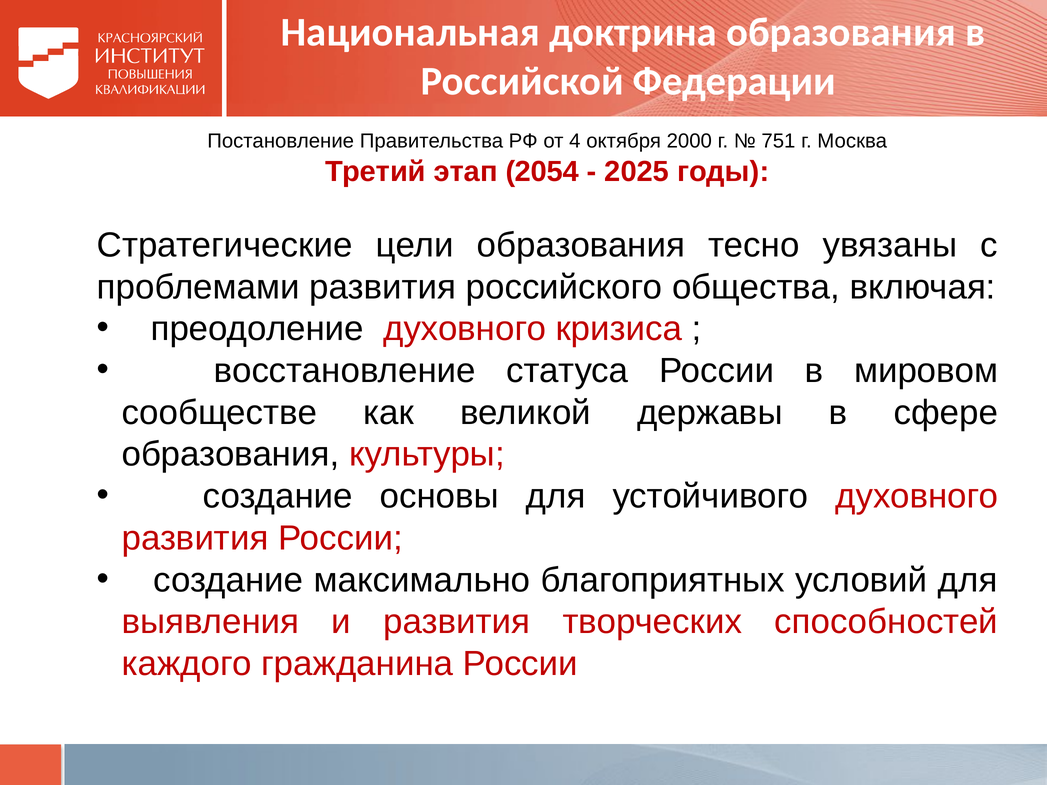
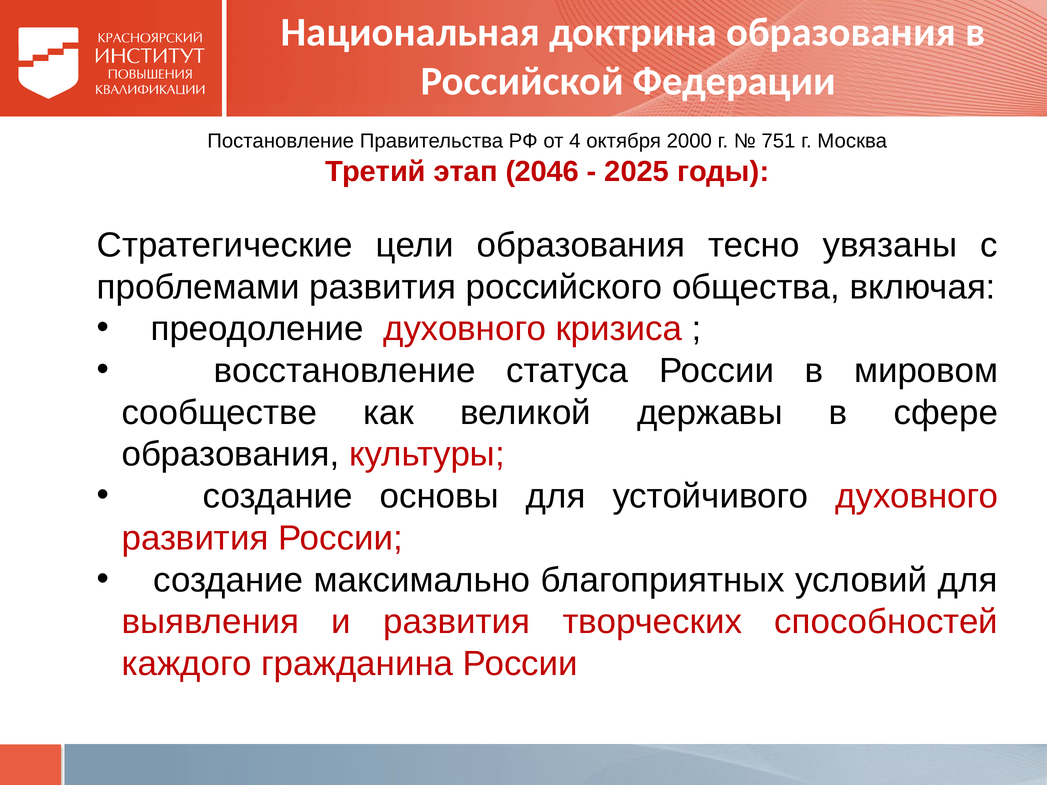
2054: 2054 -> 2046 (542, 171)
